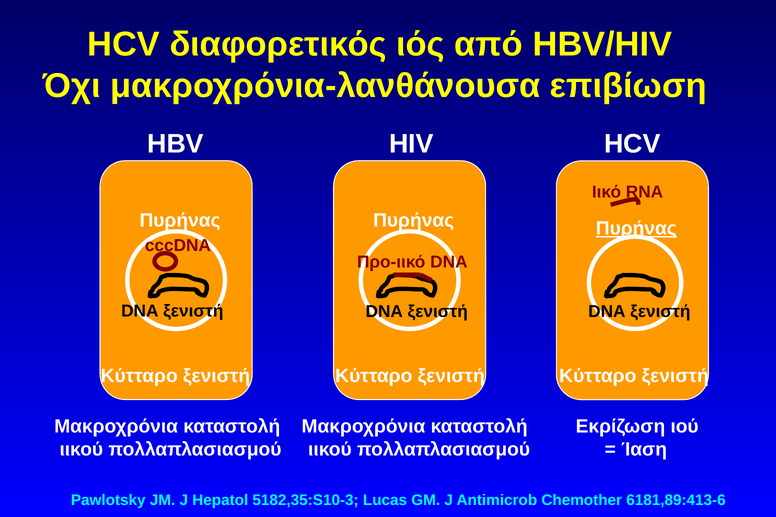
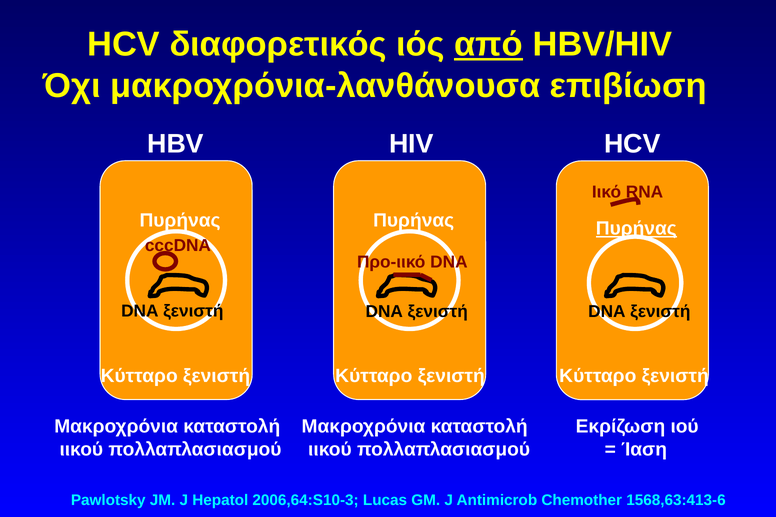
από underline: none -> present (488, 44)
5182,35:S10-3: 5182,35:S10-3 -> 2006,64:S10-3 (306, 500)
6181,89:413-6: 6181,89:413-6 -> 1568,63:413-6 (676, 500)
